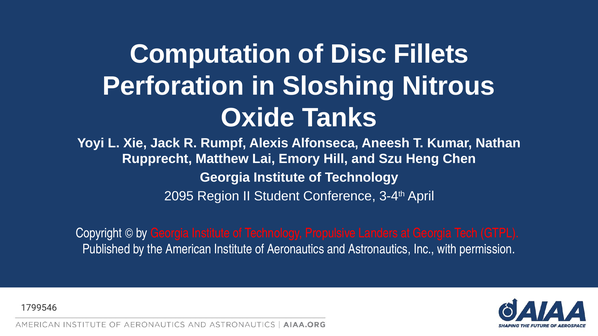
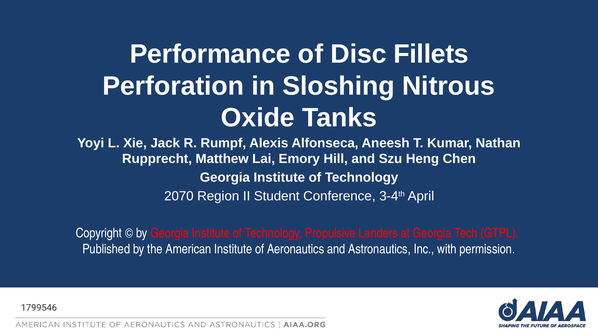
Computation: Computation -> Performance (210, 54)
2095: 2095 -> 2070 (179, 196)
